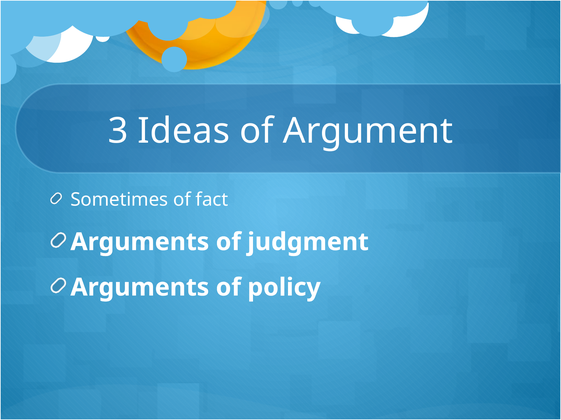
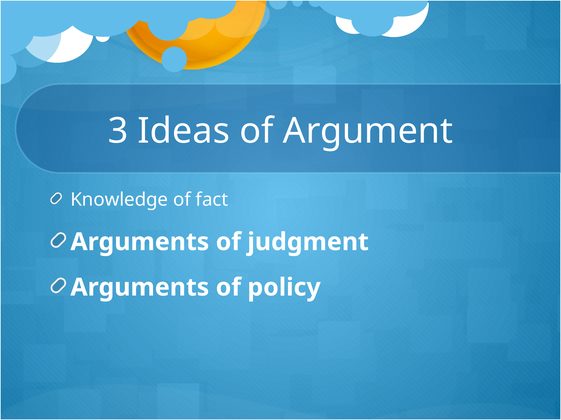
Sometimes: Sometimes -> Knowledge (119, 200)
